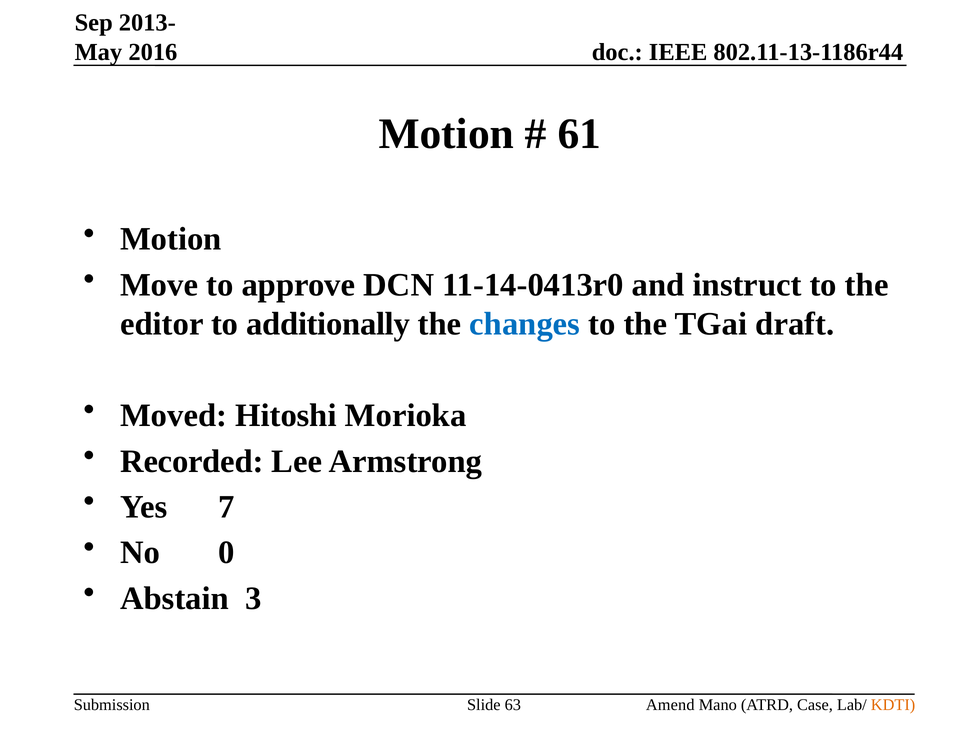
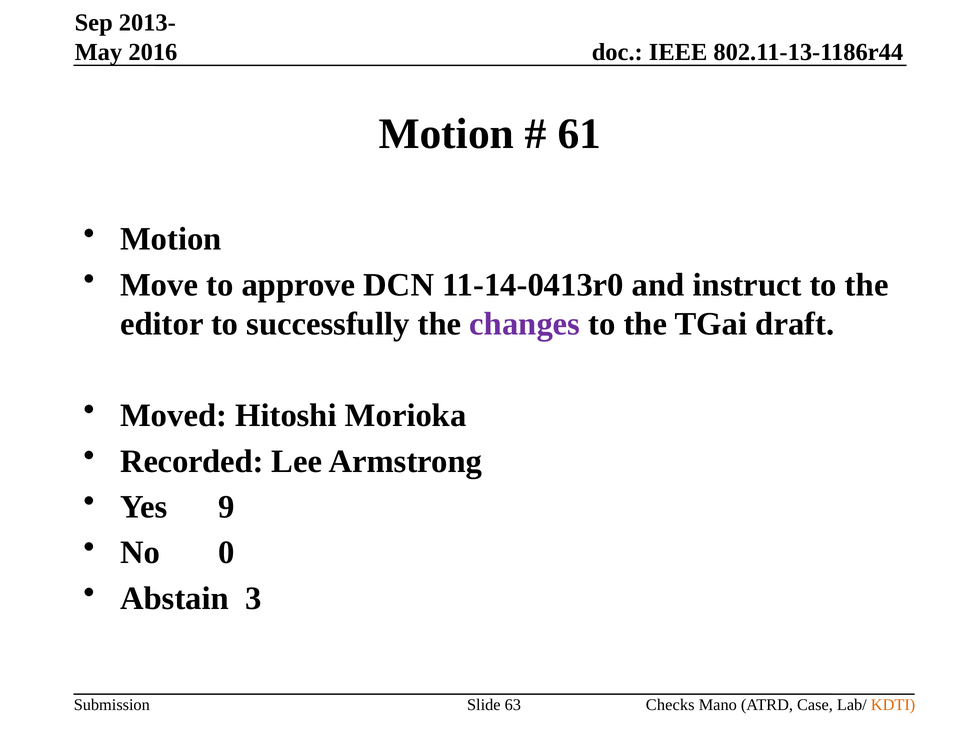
additionally: additionally -> successfully (328, 324)
changes colour: blue -> purple (525, 324)
7: 7 -> 9 (226, 507)
Amend: Amend -> Checks (670, 705)
